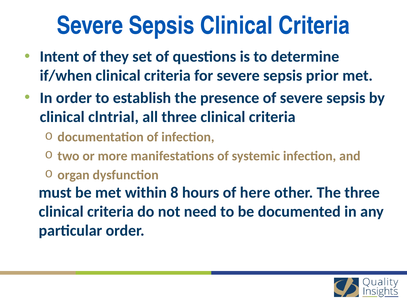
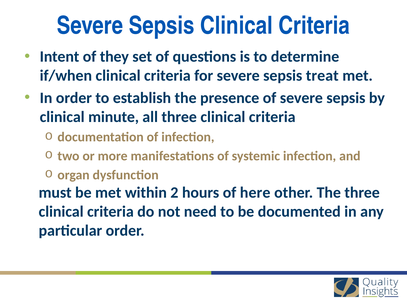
prior: prior -> treat (322, 76)
clntrial: clntrial -> minute (114, 117)
8: 8 -> 2 (174, 193)
